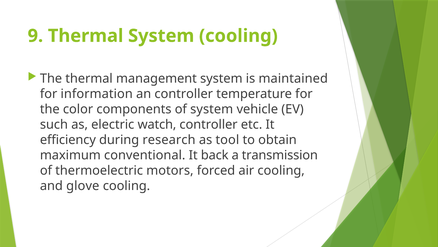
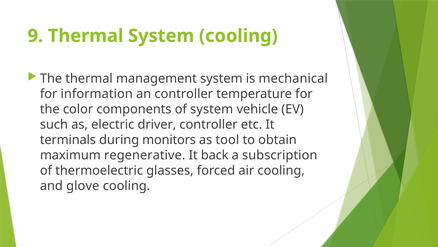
maintained: maintained -> mechanical (293, 78)
watch: watch -> driver (157, 124)
efficiency: efficiency -> terminals (68, 140)
research: research -> monitors (169, 140)
conventional: conventional -> regenerative (145, 155)
transmission: transmission -> subscription (280, 155)
motors: motors -> glasses (170, 170)
